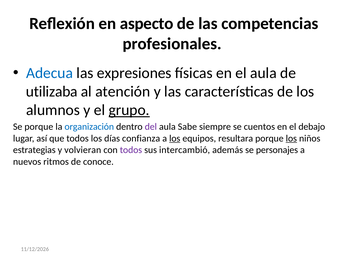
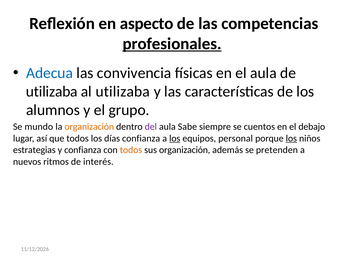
profesionales underline: none -> present (172, 44)
expresiones: expresiones -> convivencia (134, 73)
al atención: atención -> utilizaba (123, 92)
grupo underline: present -> none (129, 110)
Se porque: porque -> mundo (39, 127)
organización colour: blue -> orange (89, 127)
resultara: resultara -> personal (236, 138)
y volvieran: volvieran -> confianza (83, 150)
todos colour: purple -> orange (131, 150)
sus intercambió: intercambió -> organización (185, 150)
personajes: personajes -> pretenden (277, 150)
conoce: conoce -> interés (98, 162)
